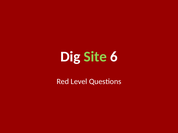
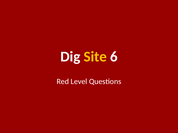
Site colour: light green -> yellow (95, 57)
